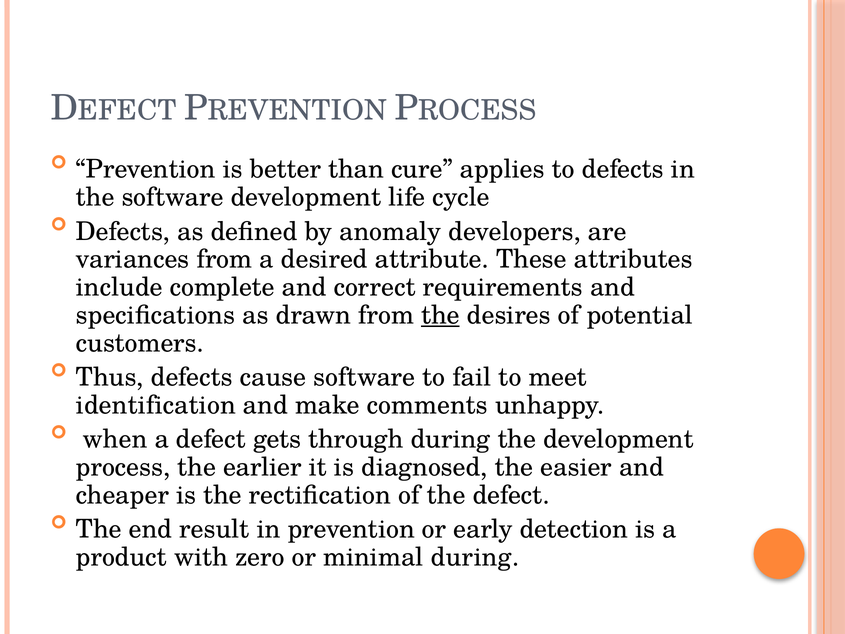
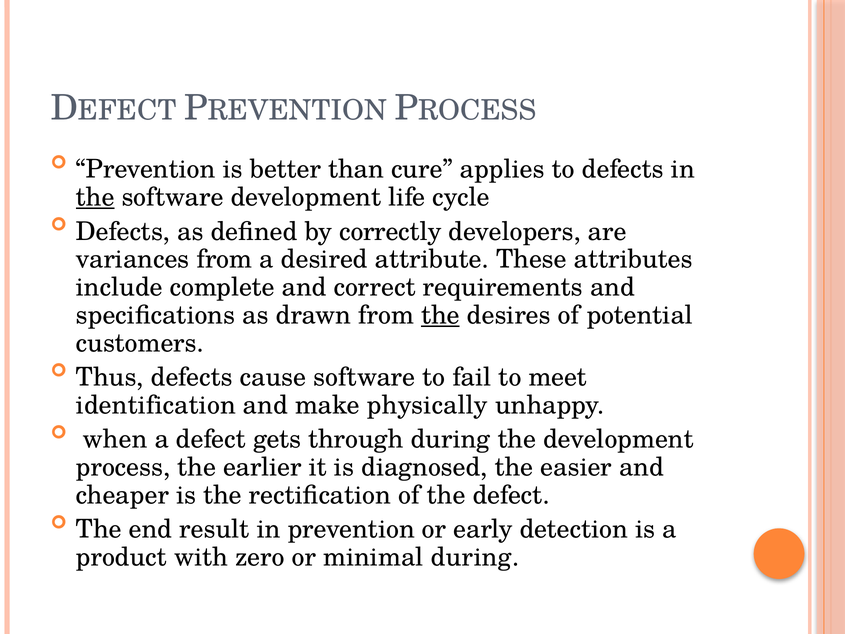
the underline: none -> present (95, 197)
anomaly: anomaly -> correctly (390, 231)
comments: comments -> physically (427, 405)
